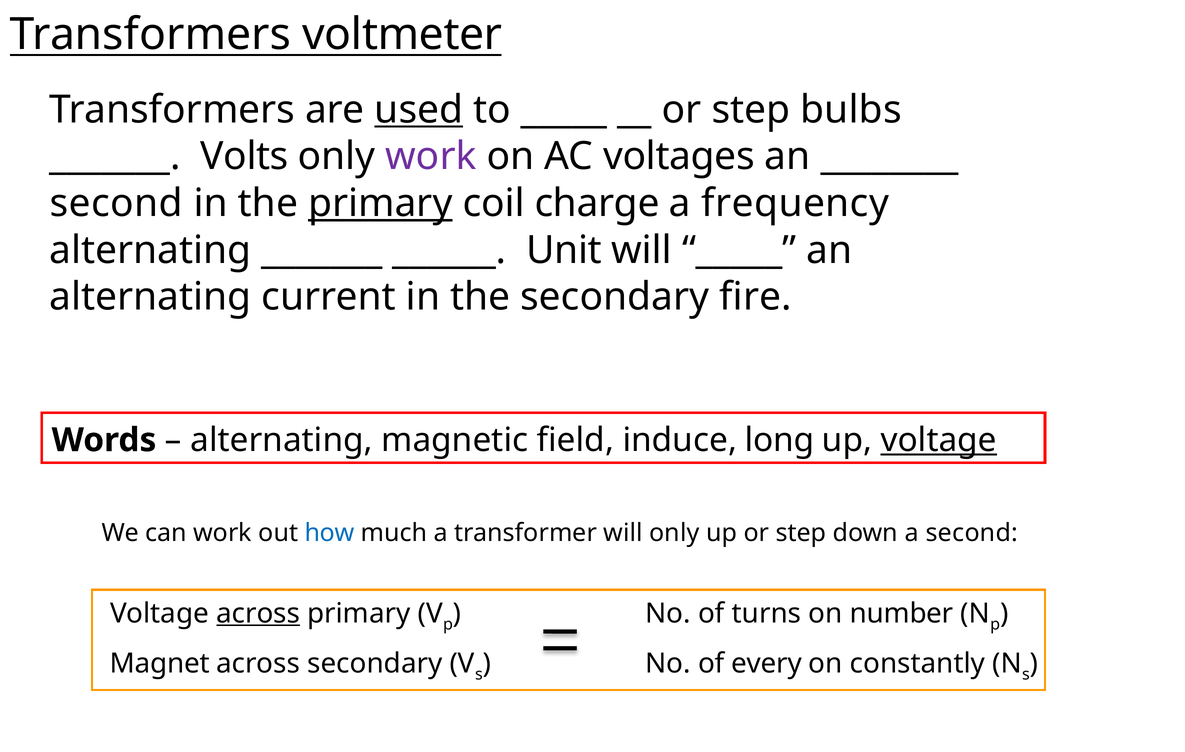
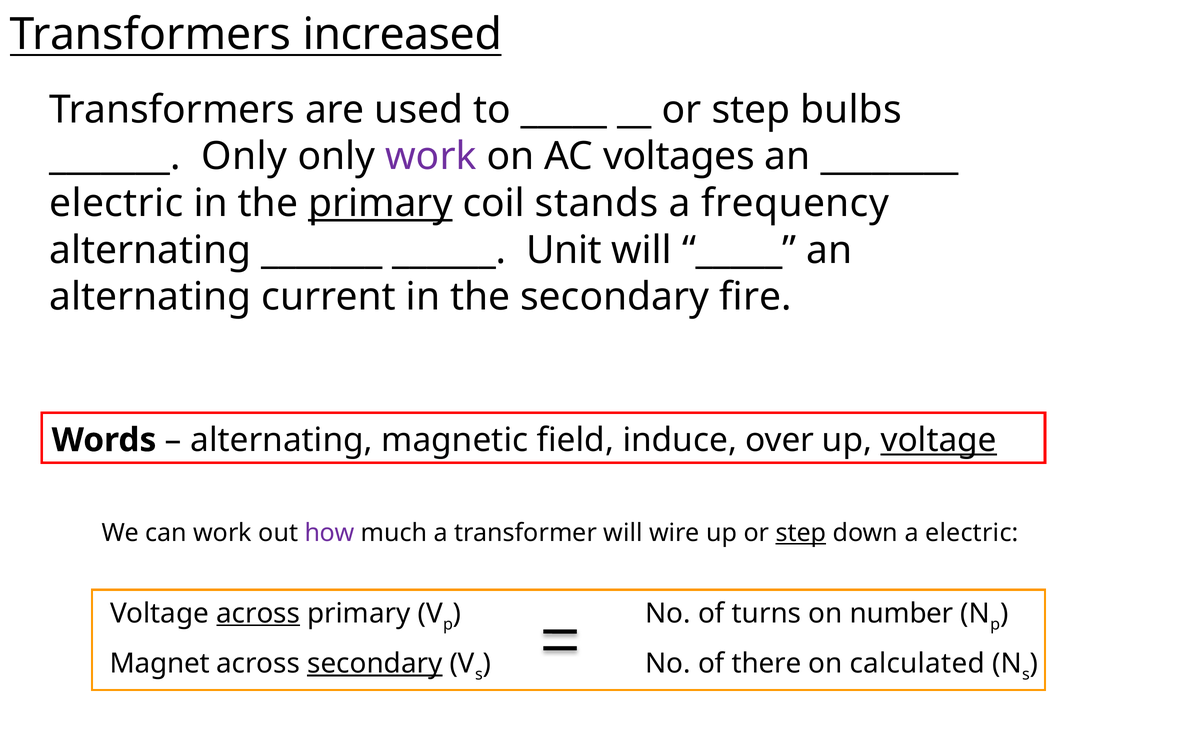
voltmeter: voltmeter -> increased (402, 35)
used underline: present -> none (419, 110)
Volts: Volts -> Only (244, 157)
second: second -> electric (116, 203)
charge: charge -> stands (597, 203)
long: long -> over (780, 440)
how colour: blue -> purple (330, 533)
will only: only -> wire (674, 533)
step underline: none -> present (801, 533)
a second: second -> electric (972, 533)
secondary underline: none -> present (375, 664)
every: every -> there (767, 664)
constantly: constantly -> calculated (917, 664)
